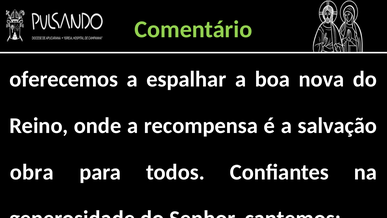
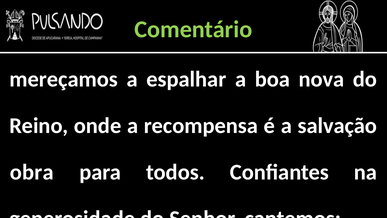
oferecemos: oferecemos -> mereçamos (64, 79)
